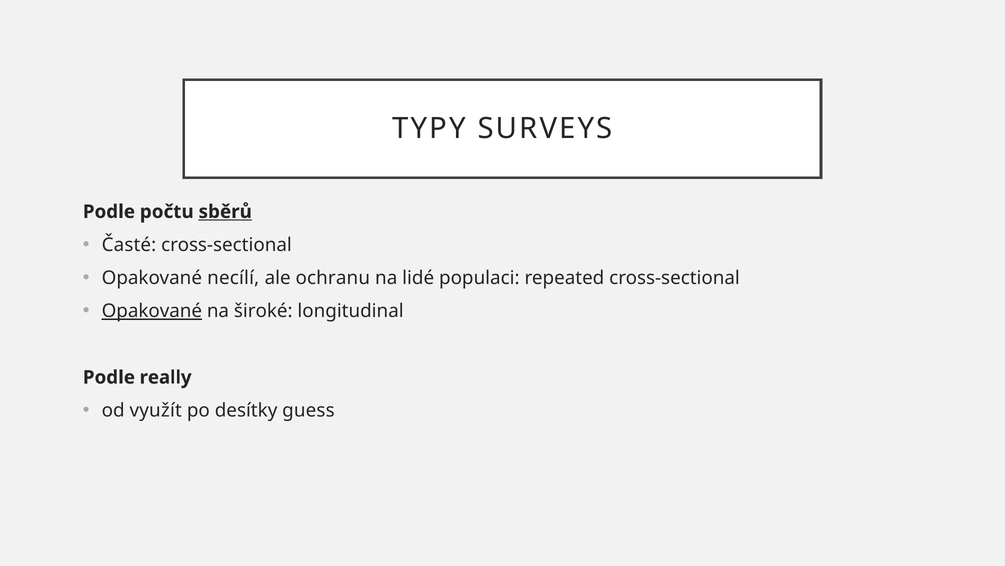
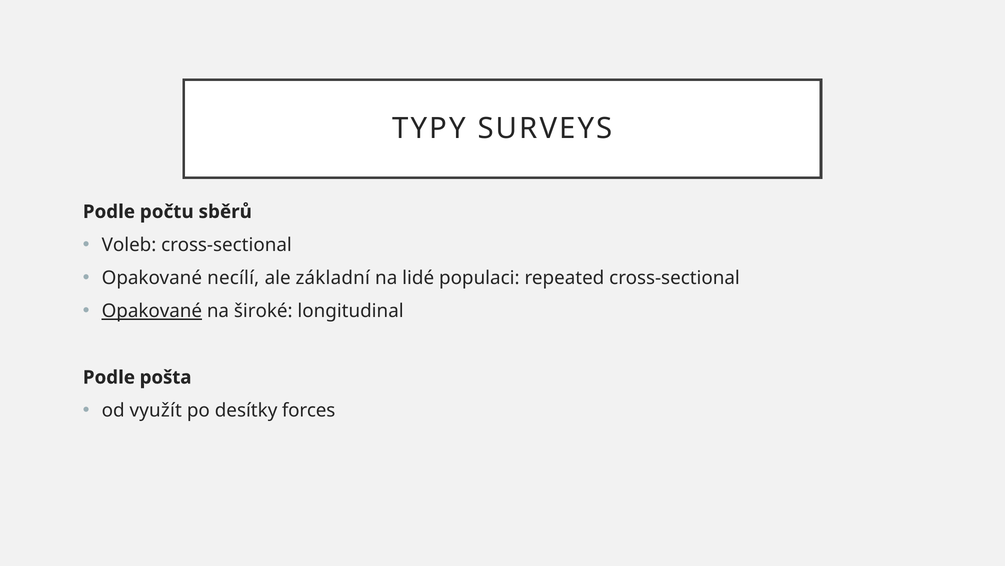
sběrů underline: present -> none (225, 212)
Časté: Časté -> Voleb (129, 245)
ochranu: ochranu -> základní (333, 278)
really: really -> pošta (166, 377)
guess: guess -> forces (309, 410)
